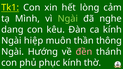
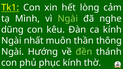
dang: dang -> dũng (12, 30)
hiệp: hiệp -> nhất (34, 41)
đền colour: pink -> light green (84, 52)
